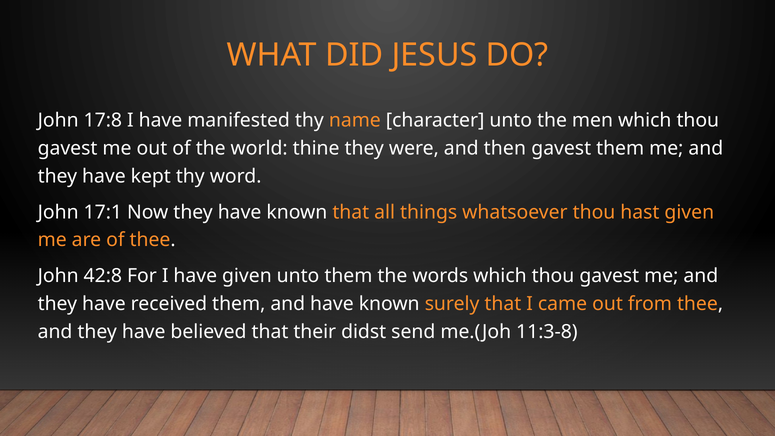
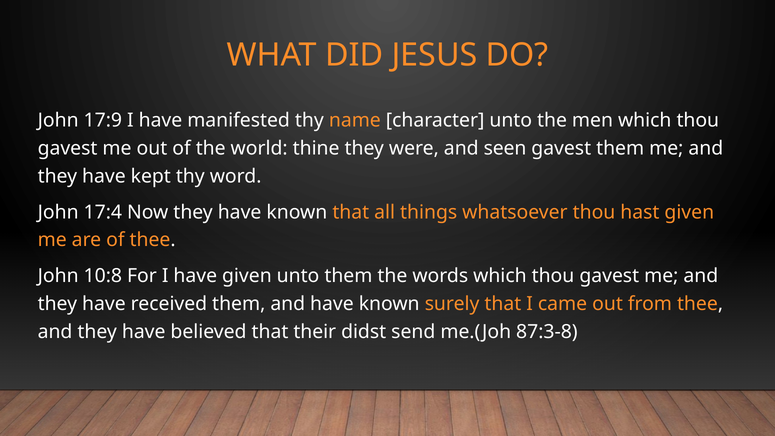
17:8: 17:8 -> 17:9 (103, 120)
then: then -> seen (505, 148)
17:1: 17:1 -> 17:4 (103, 212)
42:8: 42:8 -> 10:8 (103, 276)
11:3-8: 11:3-8 -> 87:3-8 (547, 332)
